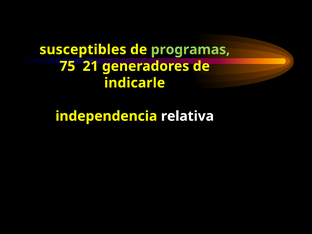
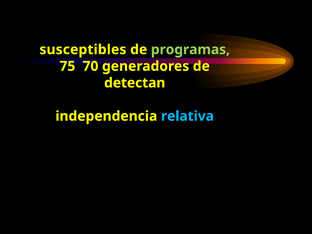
21: 21 -> 70 (90, 66)
indicarle: indicarle -> detectan (135, 83)
relativa colour: white -> light blue (187, 116)
